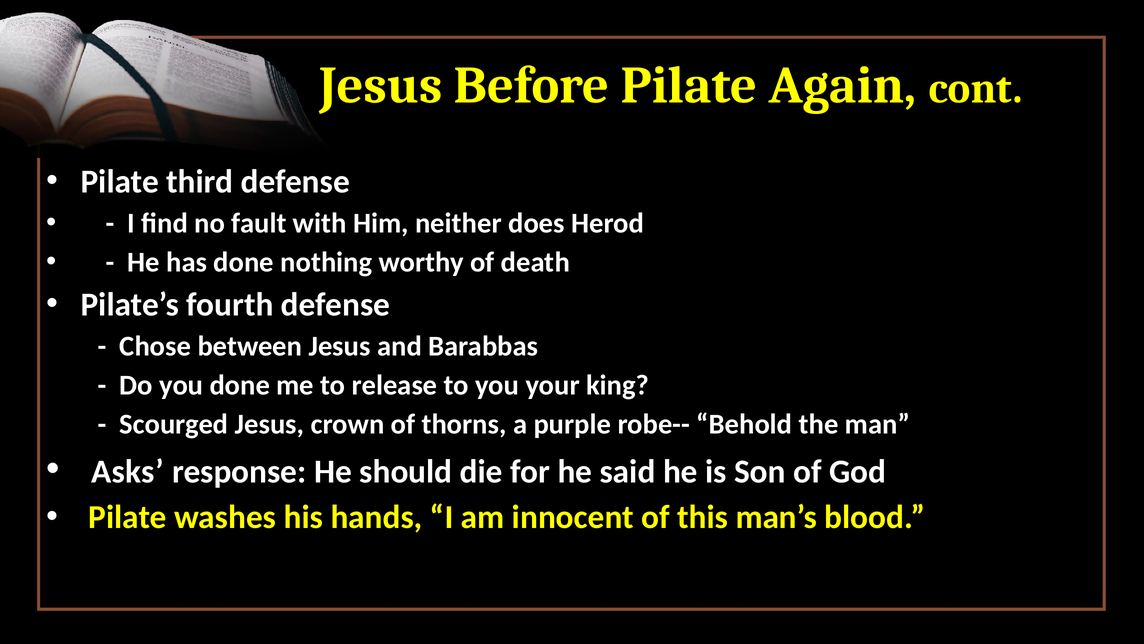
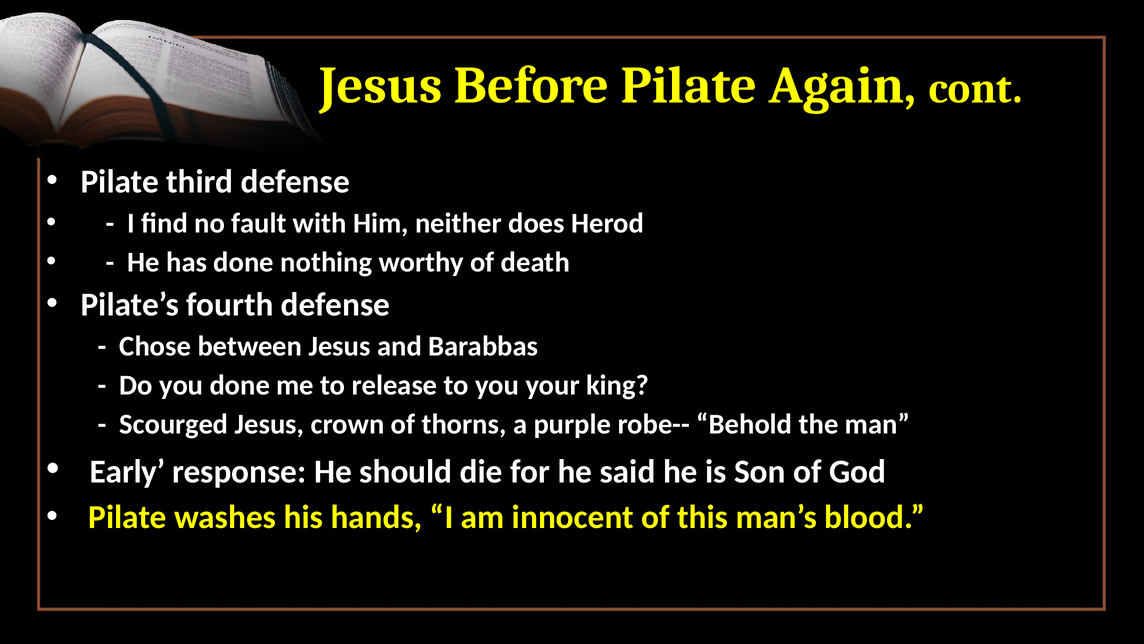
Asks: Asks -> Early (128, 471)
